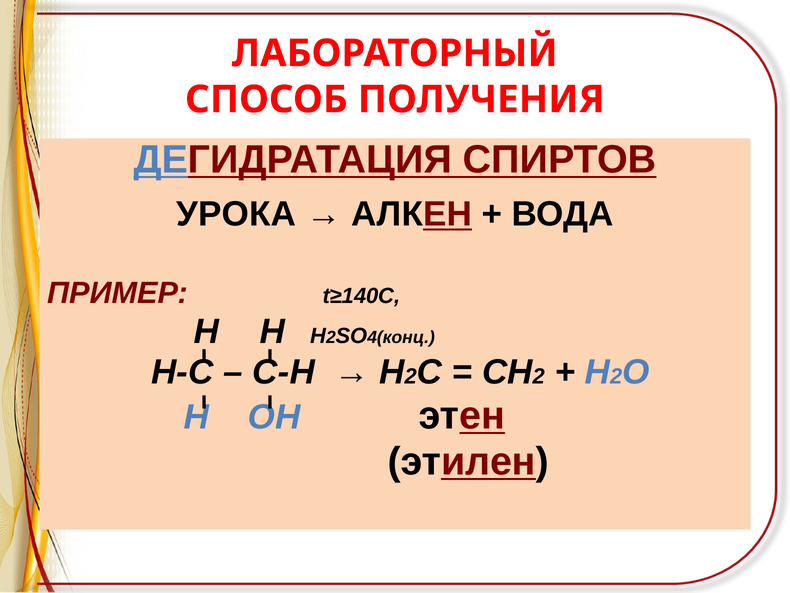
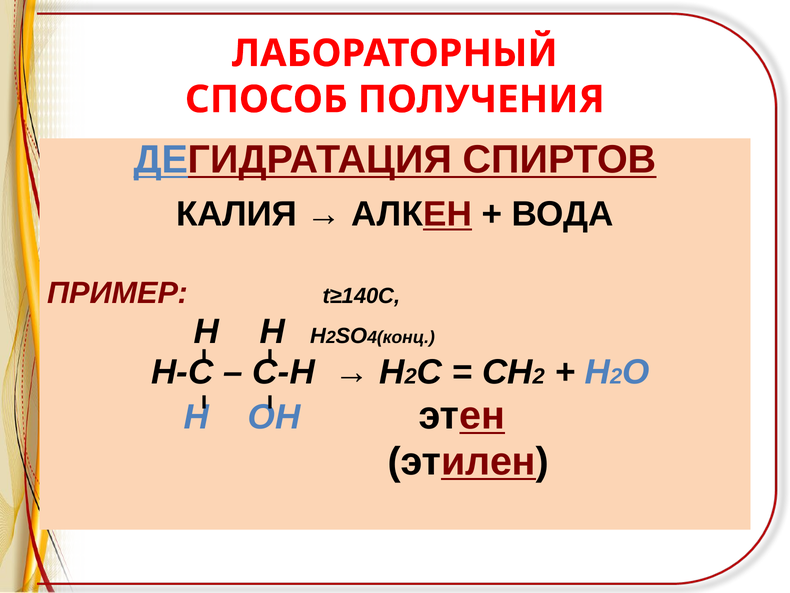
УРОКА: УРОКА -> КАЛИЯ (237, 214)
